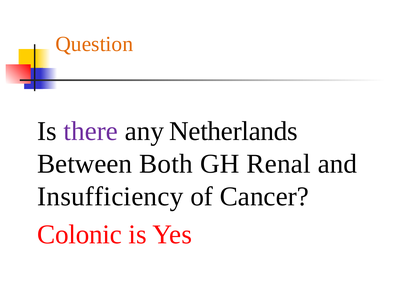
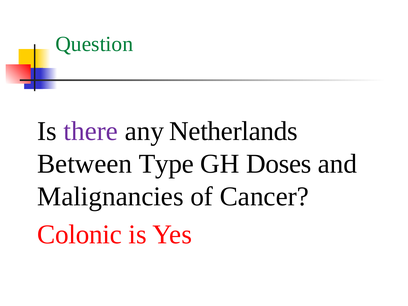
Question colour: orange -> green (94, 44)
Both: Both -> Type (166, 164)
Renal: Renal -> Doses (279, 164)
Insufficiency: Insufficiency -> Malignancies (110, 196)
